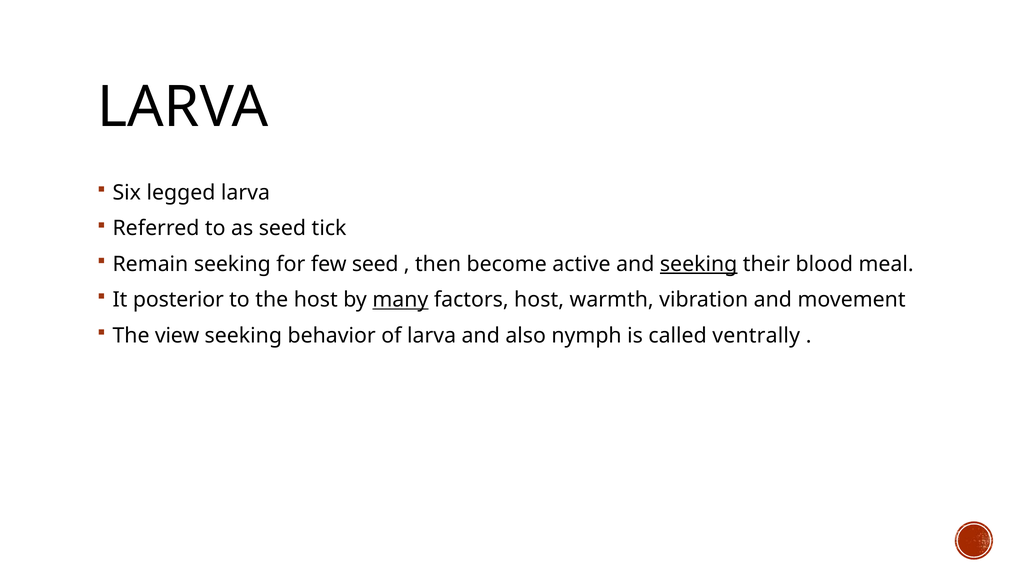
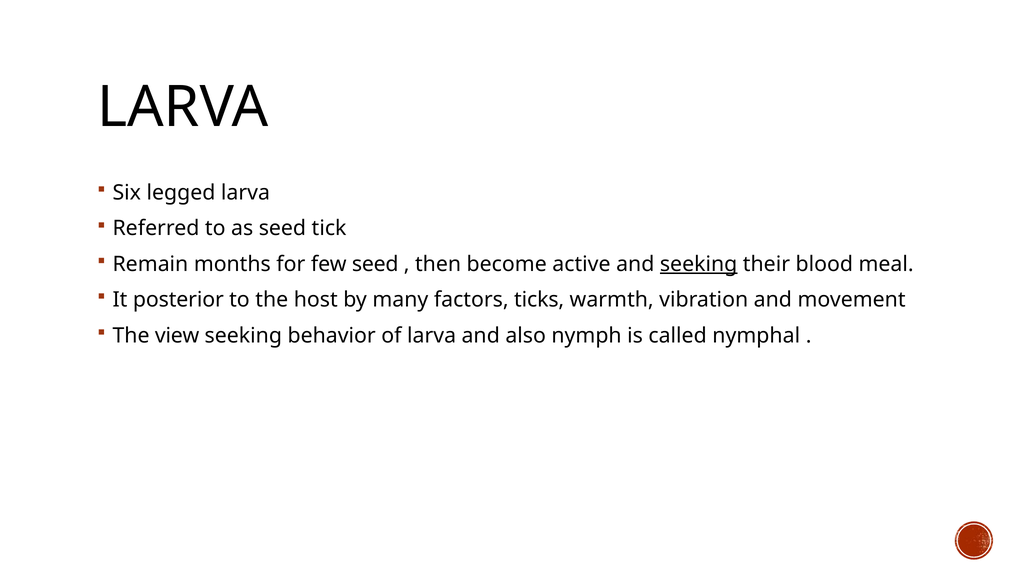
Remain seeking: seeking -> months (232, 264)
many underline: present -> none (400, 300)
factors host: host -> ticks (539, 300)
ventrally: ventrally -> nymphal (756, 336)
